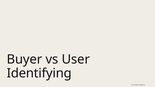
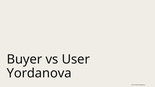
Identifying: Identifying -> Yordanova (39, 73)
